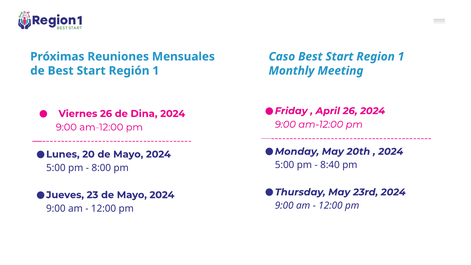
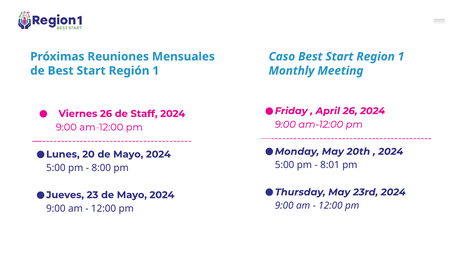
Dina: Dina -> Staff (144, 114)
8:40: 8:40 -> 8:01 (330, 165)
